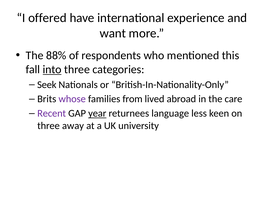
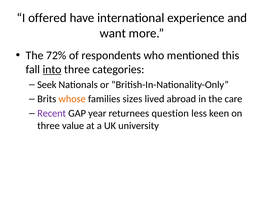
88%: 88% -> 72% (56, 55)
whose colour: purple -> orange (72, 99)
from: from -> sizes (132, 99)
year underline: present -> none (97, 113)
language: language -> question (170, 113)
away: away -> value (73, 126)
